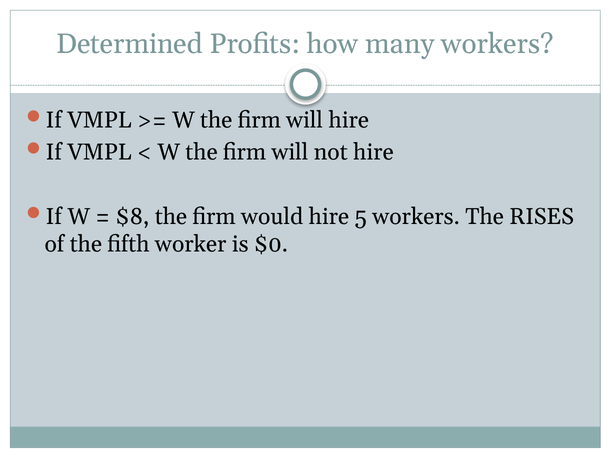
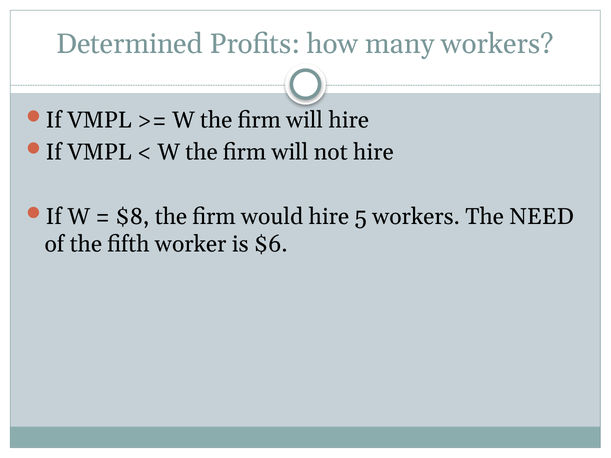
RISES: RISES -> NEED (542, 217)
$0: $0 -> $6 (271, 244)
